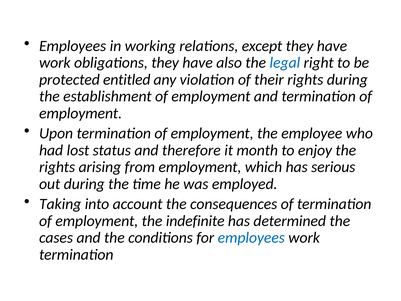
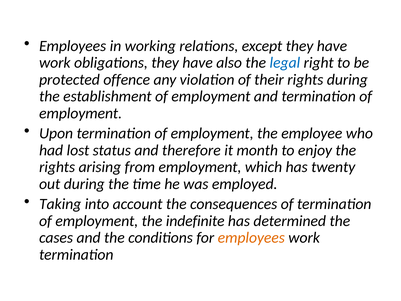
entitled: entitled -> offence (127, 80)
serious: serious -> twenty (333, 167)
employees colour: blue -> orange (251, 238)
